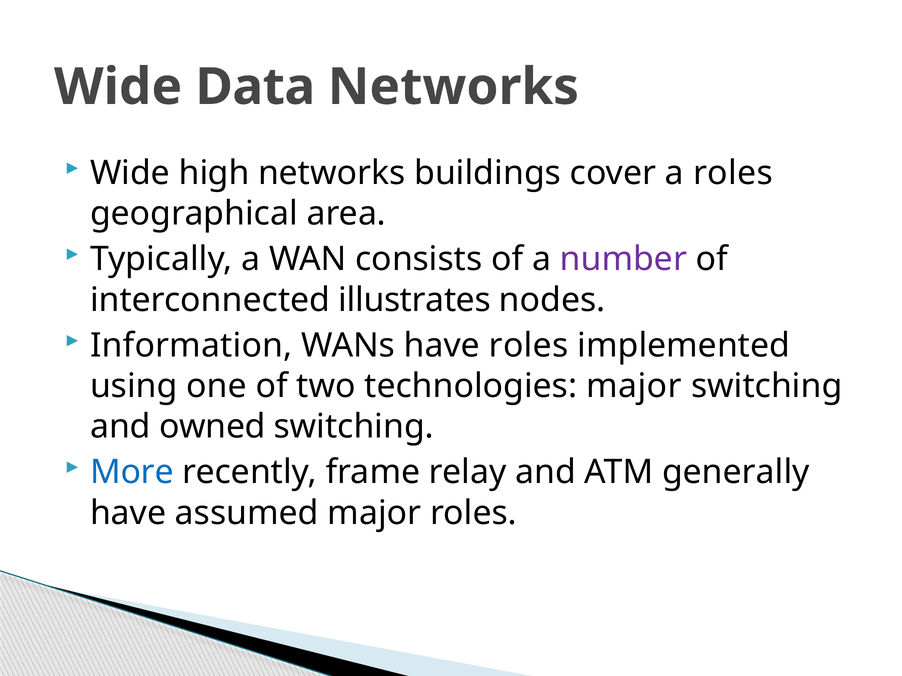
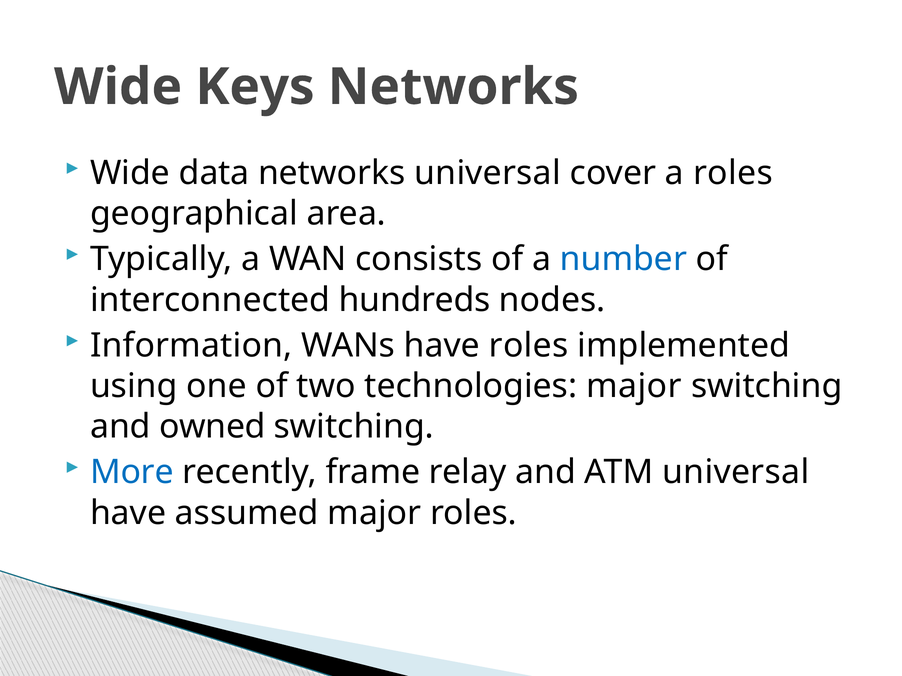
Data: Data -> Keys (255, 87)
high: high -> data (214, 173)
networks buildings: buildings -> universal (488, 173)
number colour: purple -> blue (623, 260)
illustrates: illustrates -> hundreds (415, 300)
ATM generally: generally -> universal (736, 473)
